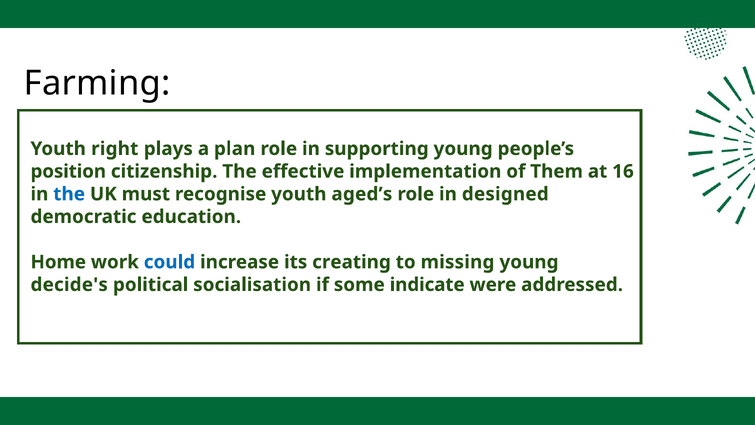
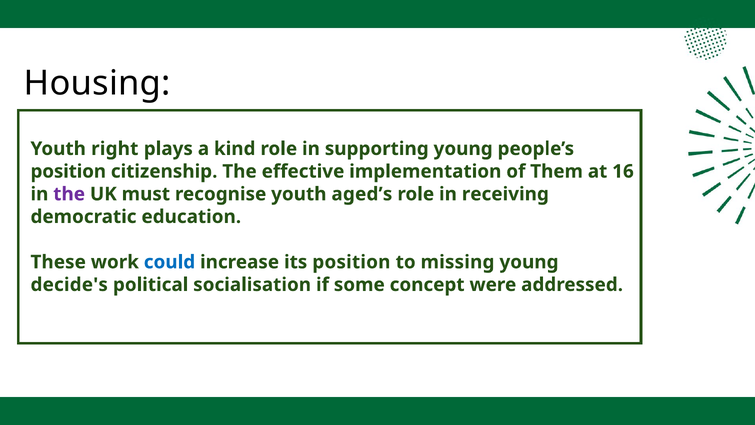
Farming: Farming -> Housing (97, 83)
plan: plan -> kind (235, 149)
the colour: blue -> purple (69, 194)
designed: designed -> receiving (505, 194)
Home: Home -> These (58, 262)
its creating: creating -> position (351, 262)
indicate: indicate -> concept (427, 285)
